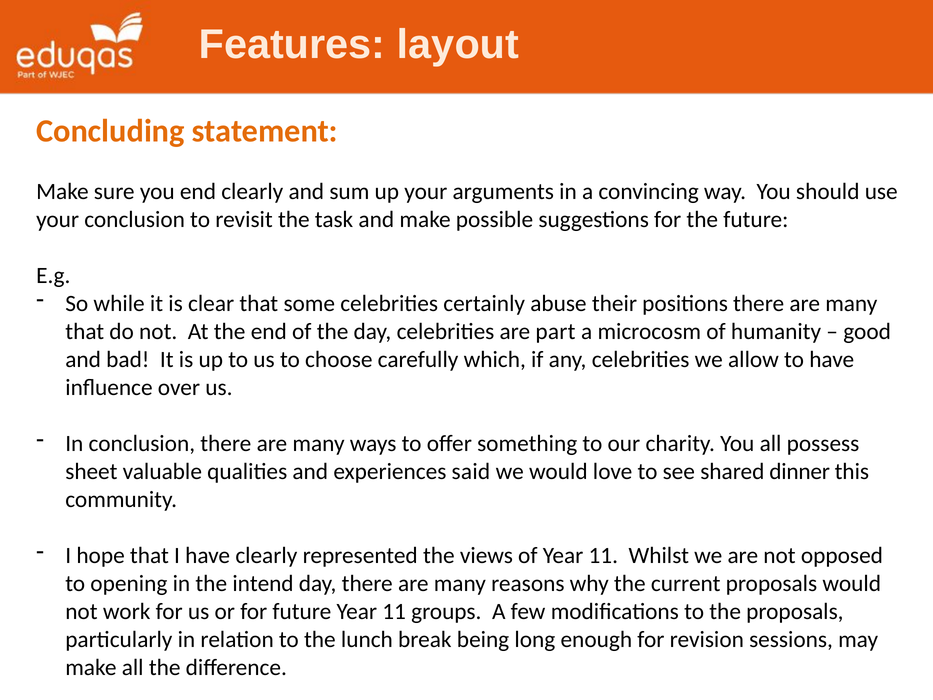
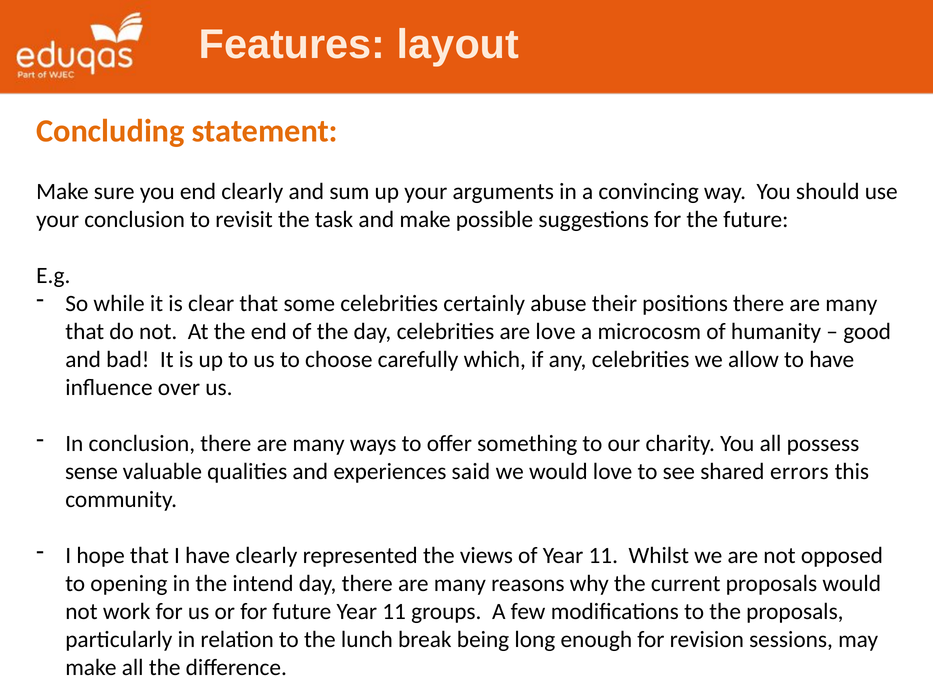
are part: part -> love (556, 331)
sheet: sheet -> sense (91, 471)
dinner: dinner -> errors (799, 471)
